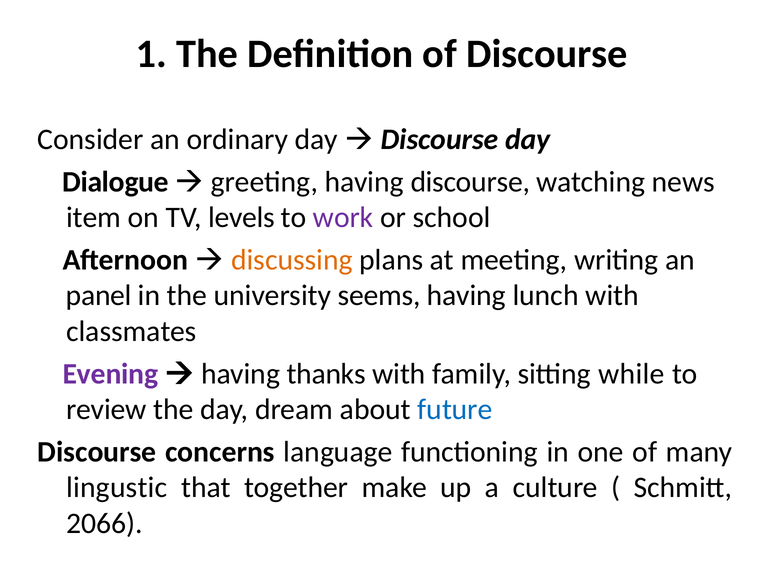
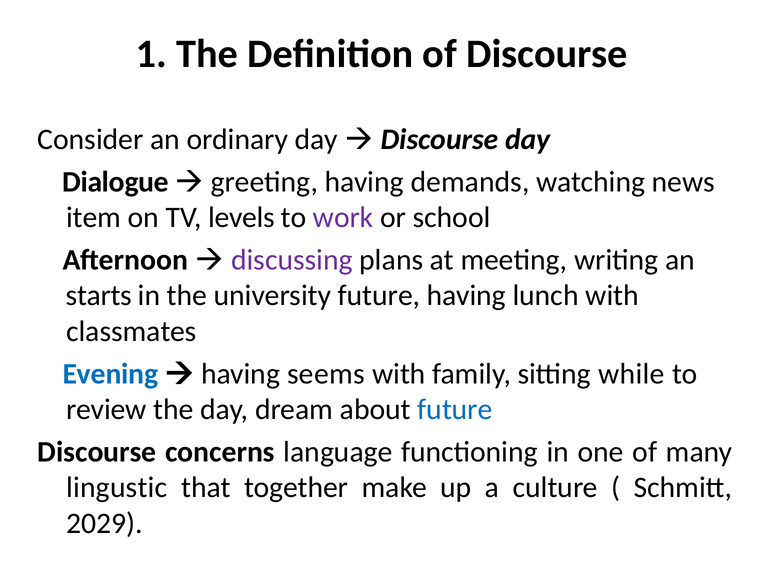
having discourse: discourse -> demands (470, 182)
discussing colour: orange -> purple (292, 260)
panel: panel -> starts (99, 296)
university seems: seems -> future (379, 296)
Evening colour: purple -> blue (110, 374)
thanks: thanks -> seems (326, 374)
2066: 2066 -> 2029 (104, 523)
